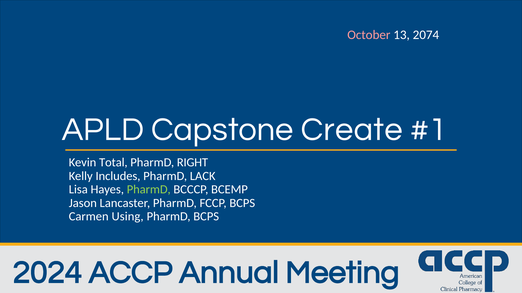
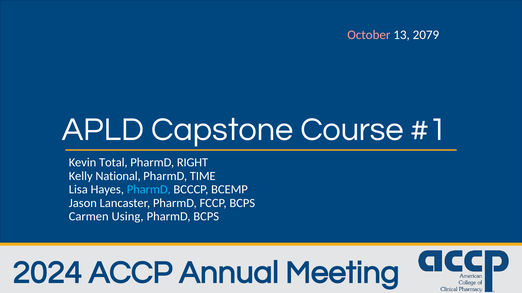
2074: 2074 -> 2079 (426, 35)
Create: Create -> Course (352, 130)
Includes: Includes -> National (118, 176)
LACK: LACK -> TIME (203, 176)
PharmD colour: light green -> light blue (149, 190)
